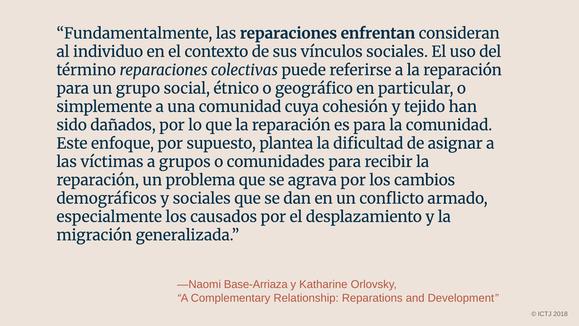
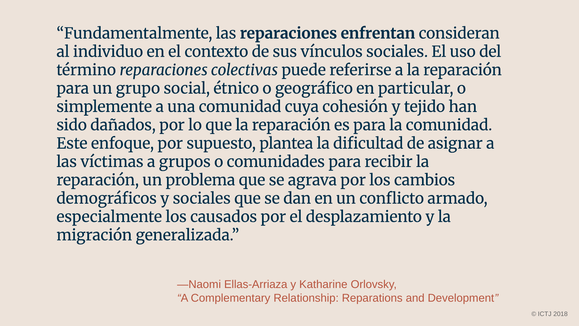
Base-Arriaza: Base-Arriaza -> Ellas-Arriaza (256, 284)
